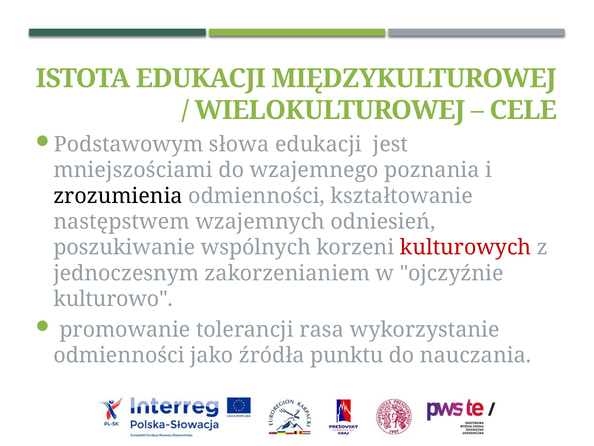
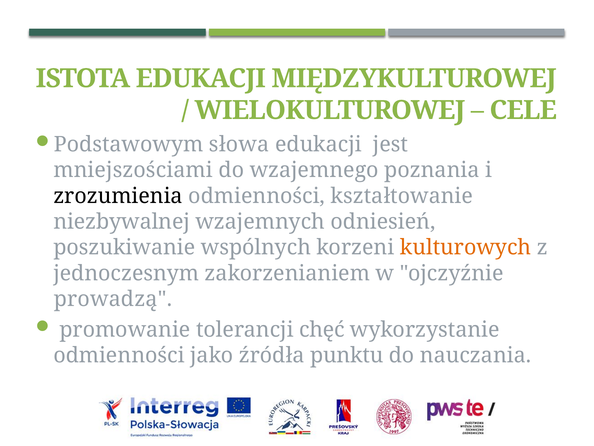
następstwem: następstwem -> niezbywalnej (122, 221)
kulturowych colour: red -> orange (466, 247)
kulturowo: kulturowo -> prowadzą (113, 299)
rasa: rasa -> chęć (322, 329)
